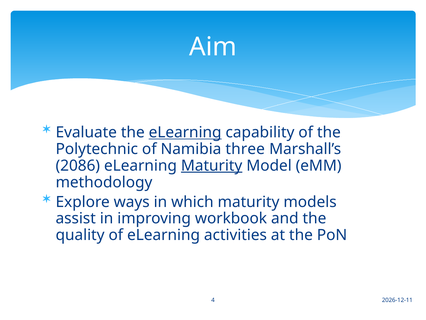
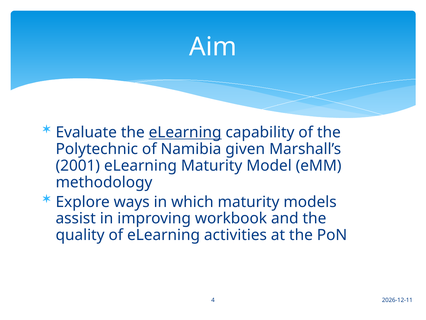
three: three -> given (245, 149)
2086: 2086 -> 2001 (78, 165)
Maturity underline: present -> none (212, 165)
